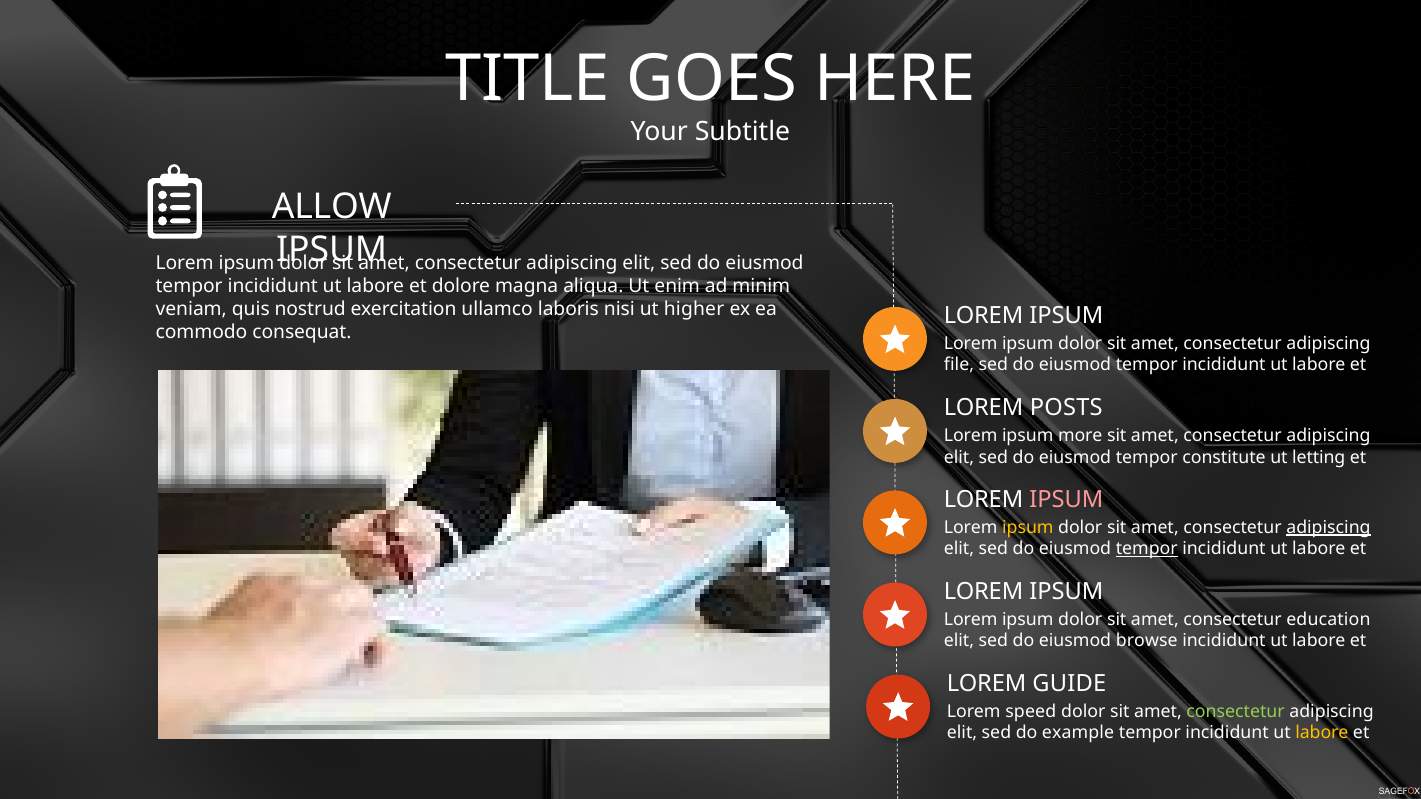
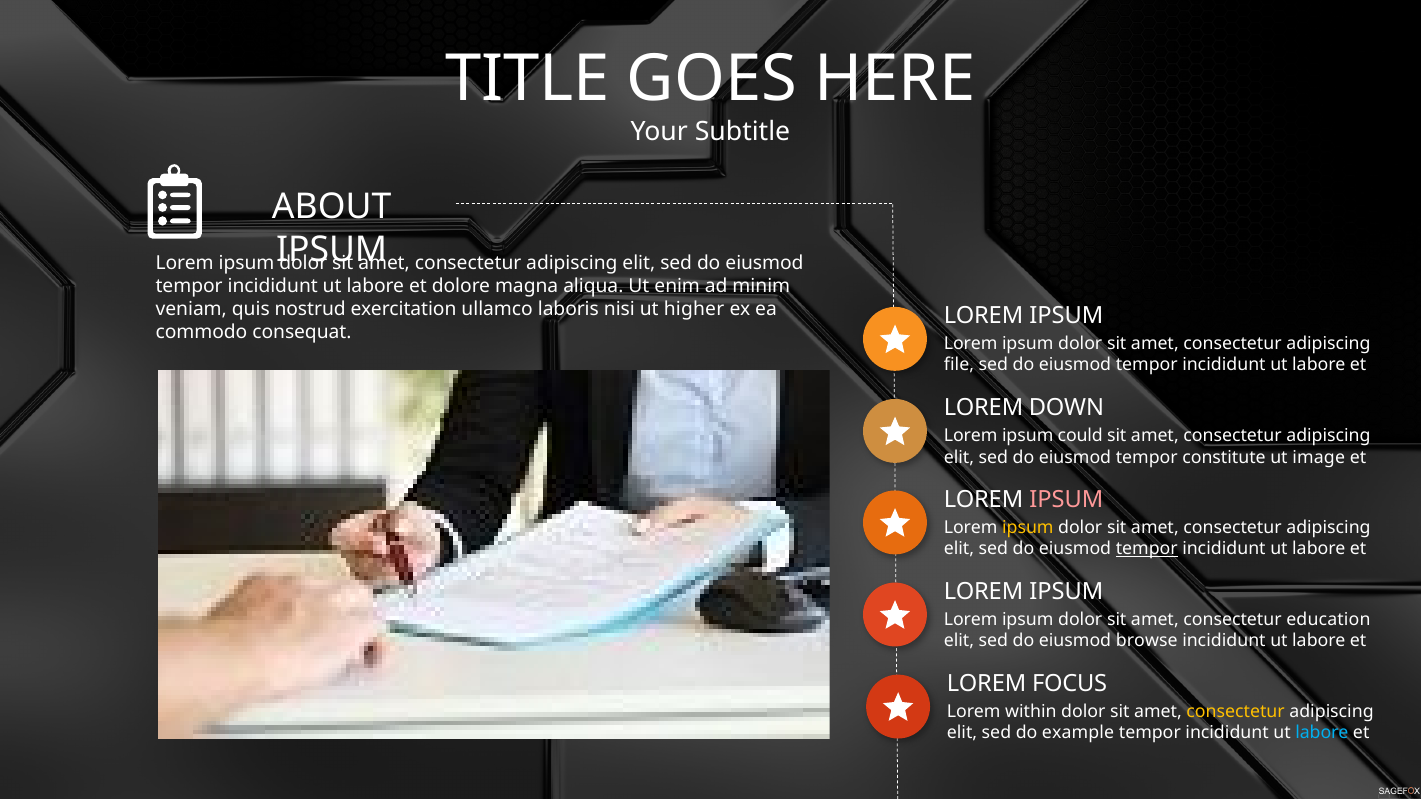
ALLOW: ALLOW -> ABOUT (332, 207)
POSTS: POSTS -> DOWN (1066, 408)
more: more -> could (1080, 436)
letting: letting -> image (1319, 457)
adipiscing underline: present -> none (1328, 528)
GUIDE: GUIDE -> FOCUS (1070, 684)
speed: speed -> within (1031, 712)
consectetur colour: light green -> yellow (1236, 712)
labore colour: yellow -> light blue (1322, 733)
